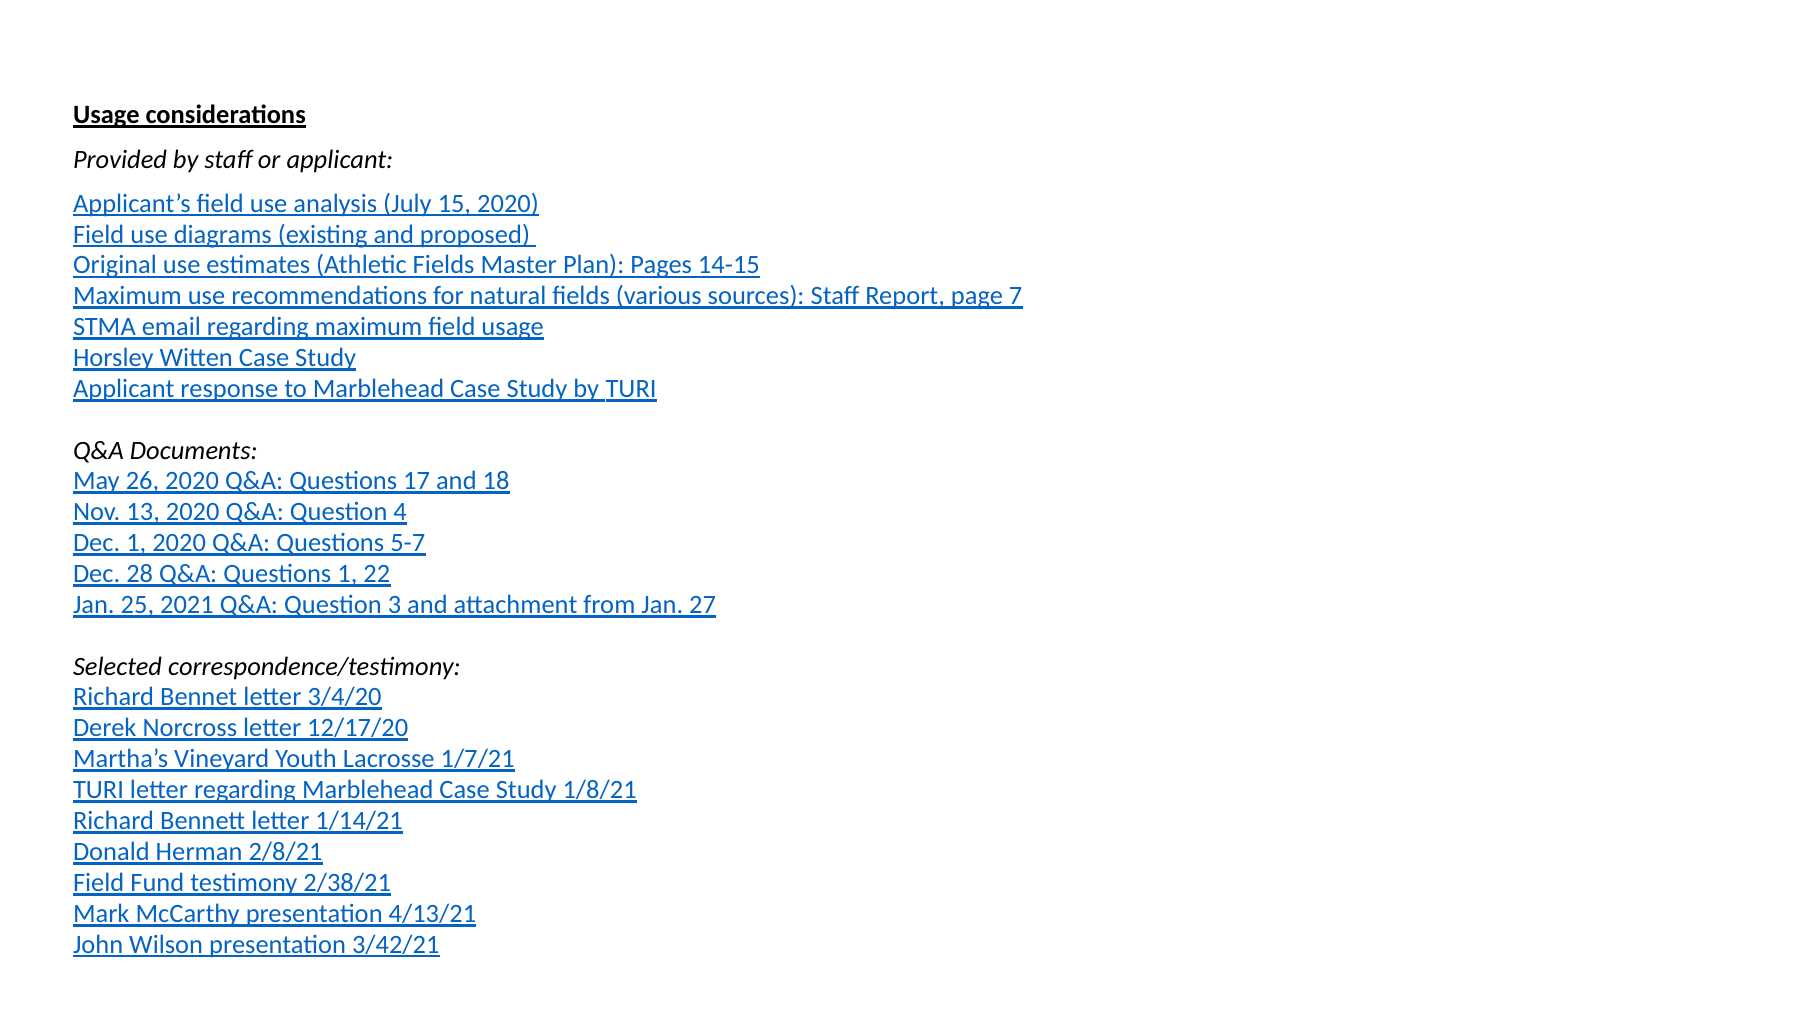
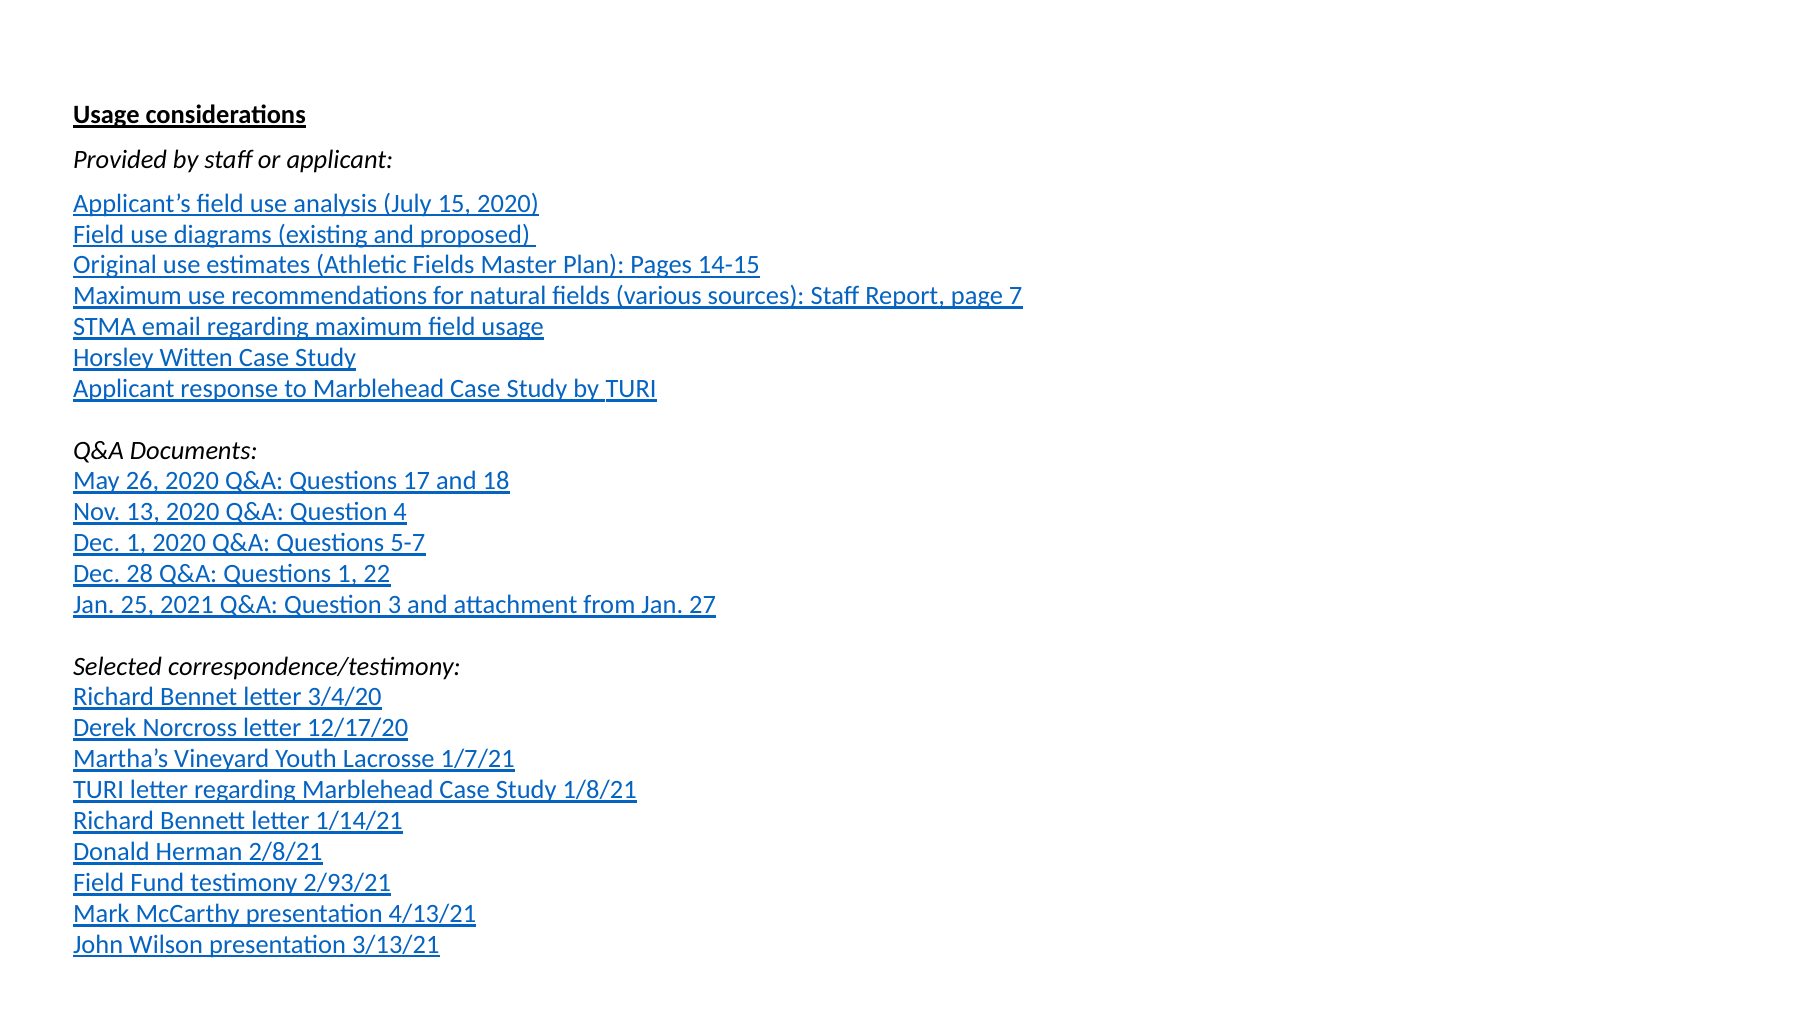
2/38/21: 2/38/21 -> 2/93/21 (347, 883)
3/42/21: 3/42/21 -> 3/13/21 (396, 944)
